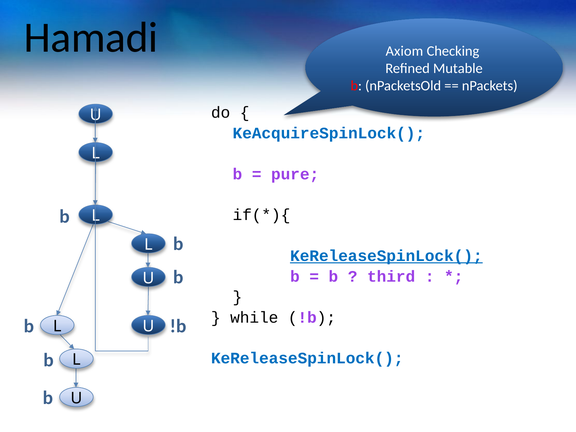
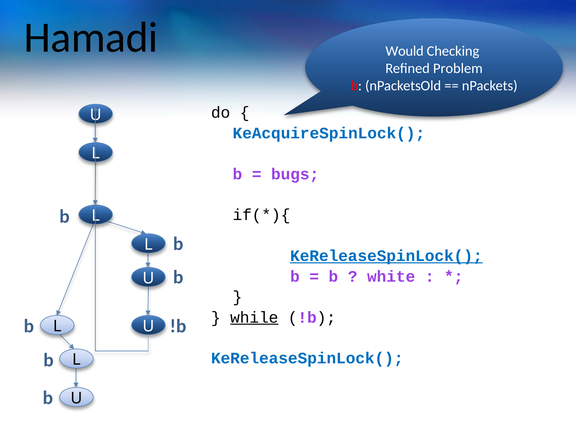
Axiom: Axiom -> Would (405, 51)
Mutable: Mutable -> Problem (458, 68)
pure: pure -> bugs (295, 174)
third: third -> white (391, 276)
while underline: none -> present (254, 317)
